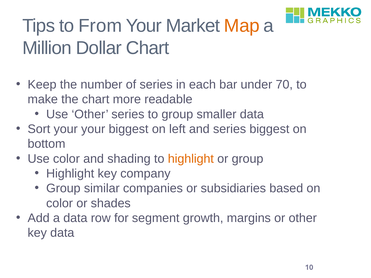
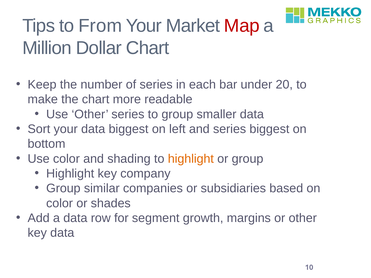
Map colour: orange -> red (242, 26)
70: 70 -> 20 (284, 85)
your your: your -> data (93, 129)
